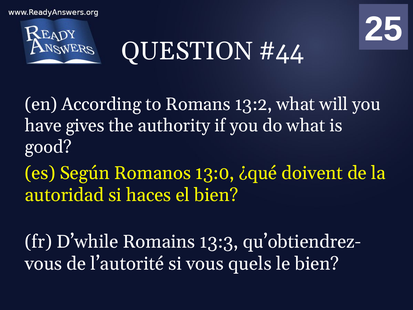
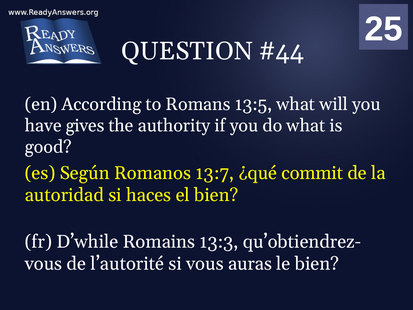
13:2: 13:2 -> 13:5 (253, 104)
13:0: 13:0 -> 13:7 (215, 173)
doivent: doivent -> commit (312, 173)
quels: quels -> auras (250, 264)
